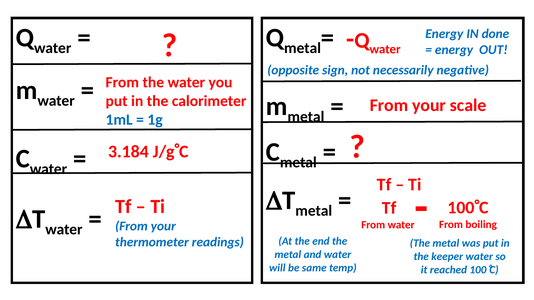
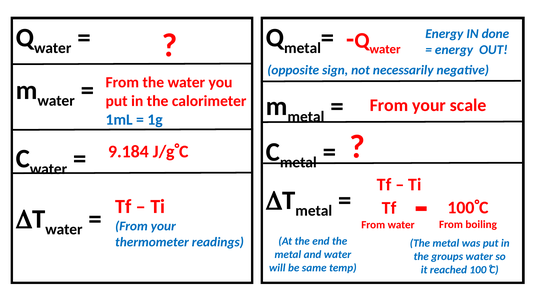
3.184: 3.184 -> 9.184 (128, 152)
keeper: keeper -> groups (447, 257)
